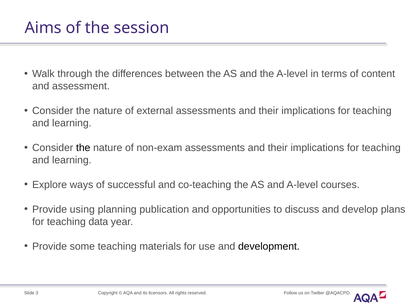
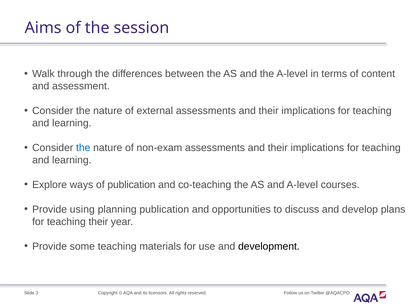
the colour: black -> blue (83, 148)
of successful: successful -> publication (131, 185)
teaching data: data -> their (98, 222)
